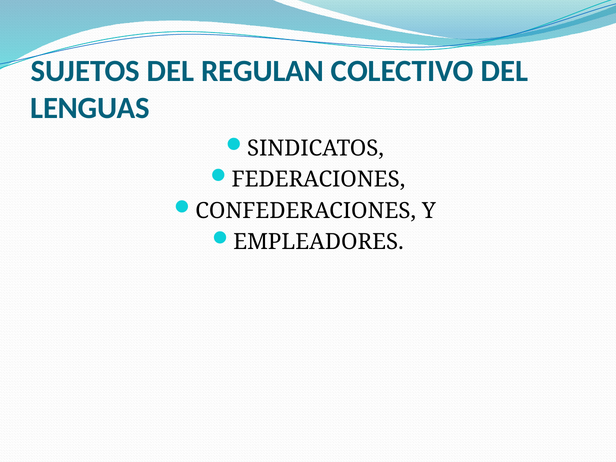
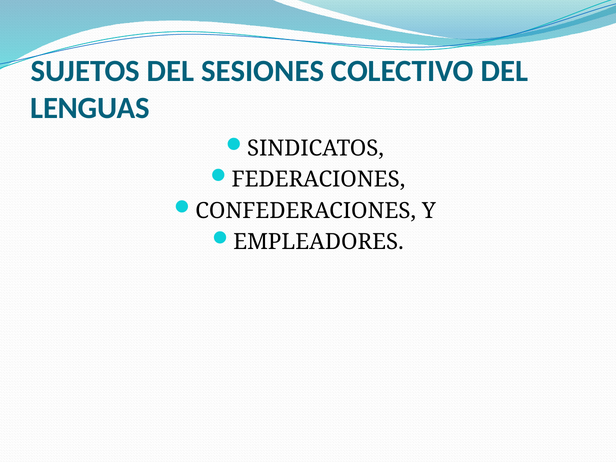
REGULAN: REGULAN -> SESIONES (263, 71)
